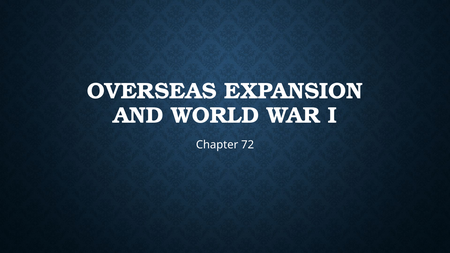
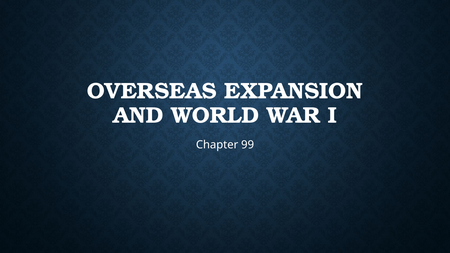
72: 72 -> 99 (248, 145)
